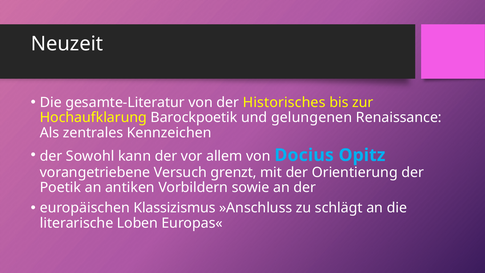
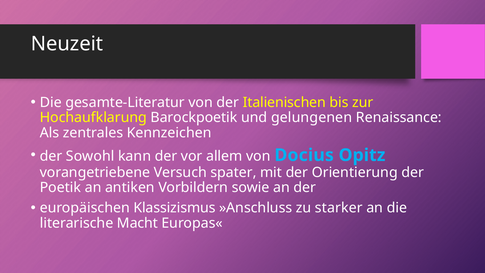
Historisches: Historisches -> Italienischen (284, 102)
grenzt: grenzt -> spater (234, 172)
schlägt: schlägt -> starker (339, 208)
Loben: Loben -> Macht (137, 223)
